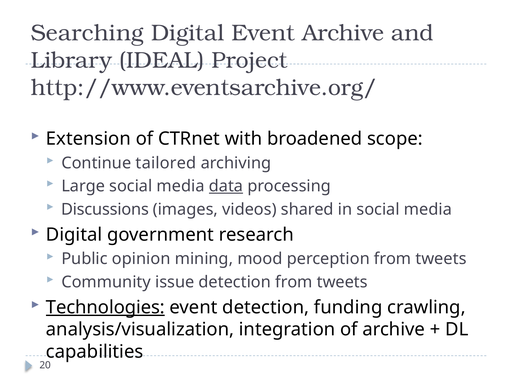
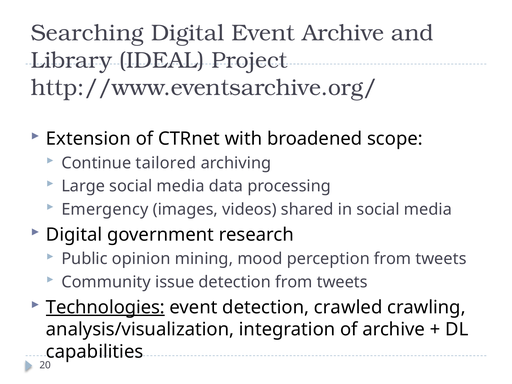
data underline: present -> none (226, 186)
Discussions: Discussions -> Emergency (105, 209)
funding: funding -> crawled (348, 307)
